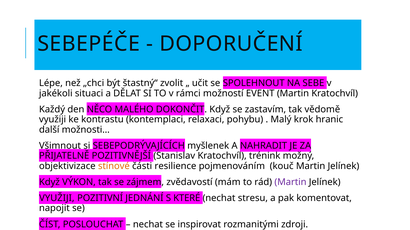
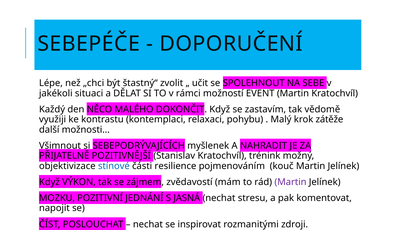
hranic: hranic -> zátěže (329, 120)
stínové colour: orange -> blue (114, 166)
VYUŽIJI: VYUŽIJI -> MOZKU (57, 199)
KTERÉ: KTERÉ -> JASNÁ (187, 199)
